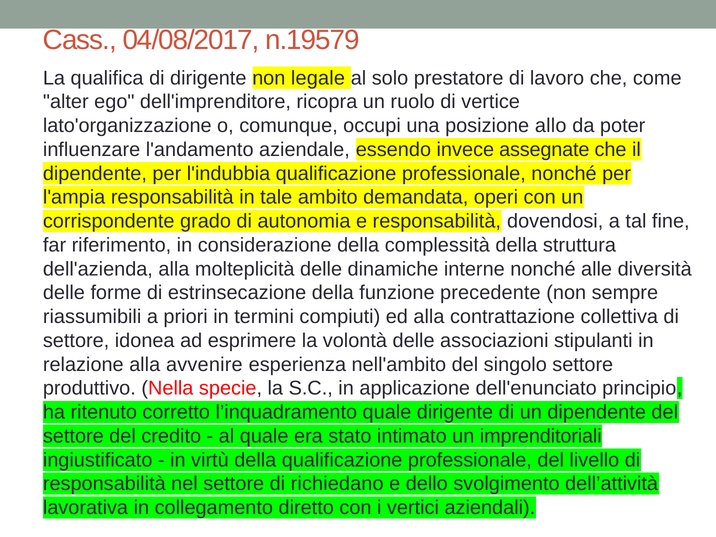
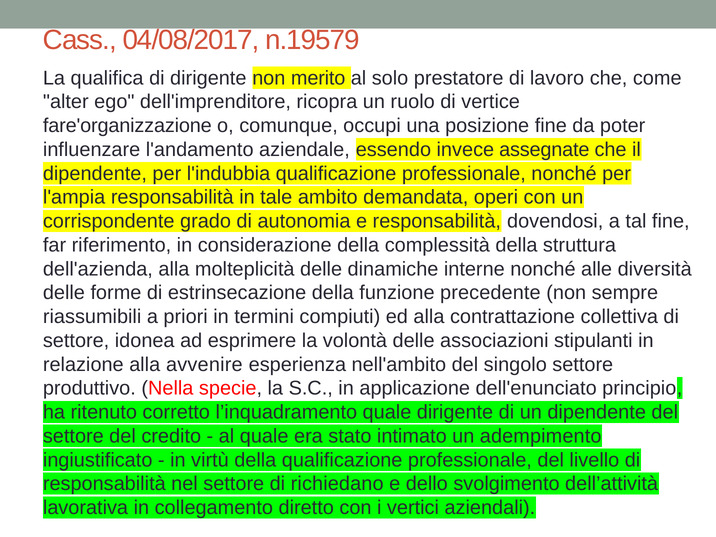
legale: legale -> merito (318, 78)
lato'organizzazione: lato'organizzazione -> fare'organizzazione (127, 126)
posizione allo: allo -> fine (551, 126)
imprenditoriali: imprenditoriali -> adempimento (541, 436)
